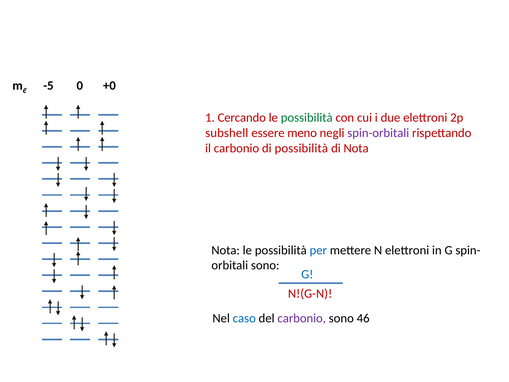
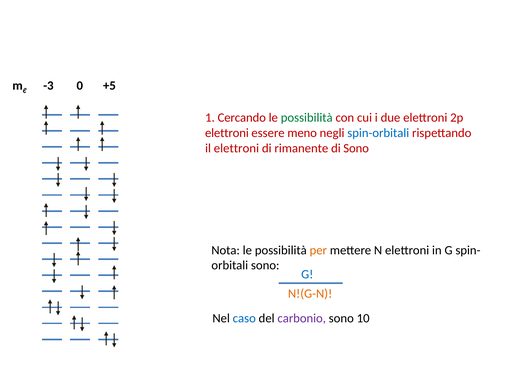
-5: -5 -> -3 (48, 86)
+0: +0 -> +5 (109, 86)
subshell: subshell -> elettroni (227, 133)
spin-orbitali colour: purple -> blue (378, 133)
il carbonio: carbonio -> elettroni (236, 148)
di possibilità: possibilità -> rimanente (301, 148)
di Nota: Nota -> Sono (356, 148)
per colour: blue -> orange (318, 250)
N!(G-N colour: red -> orange (310, 294)
46: 46 -> 10 (363, 318)
